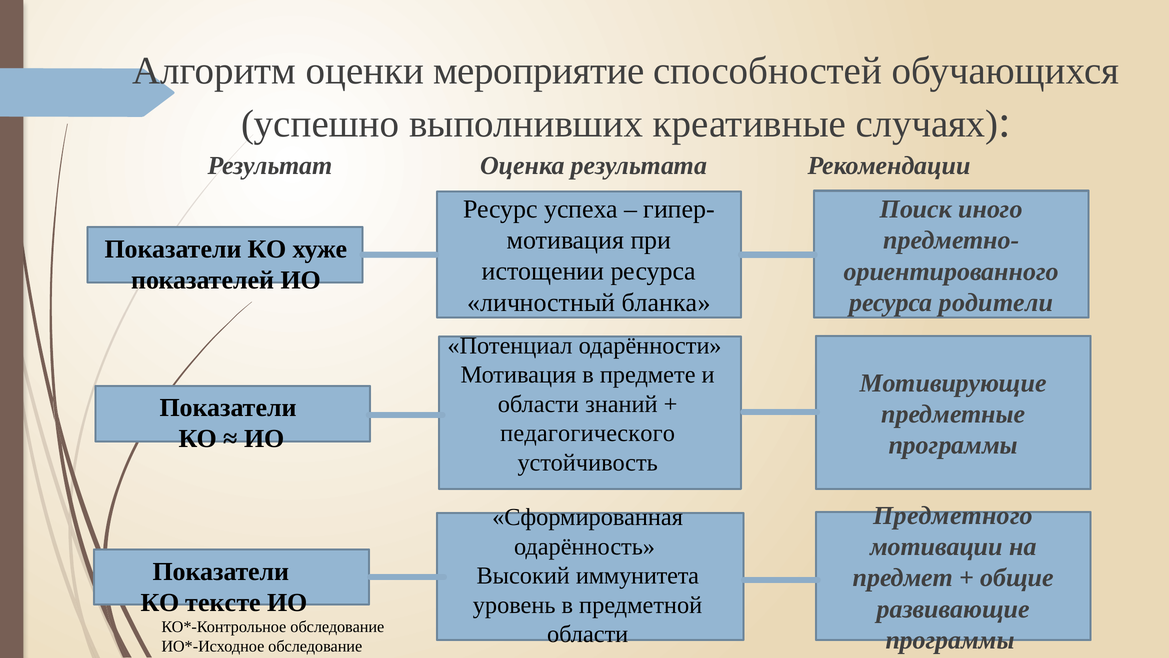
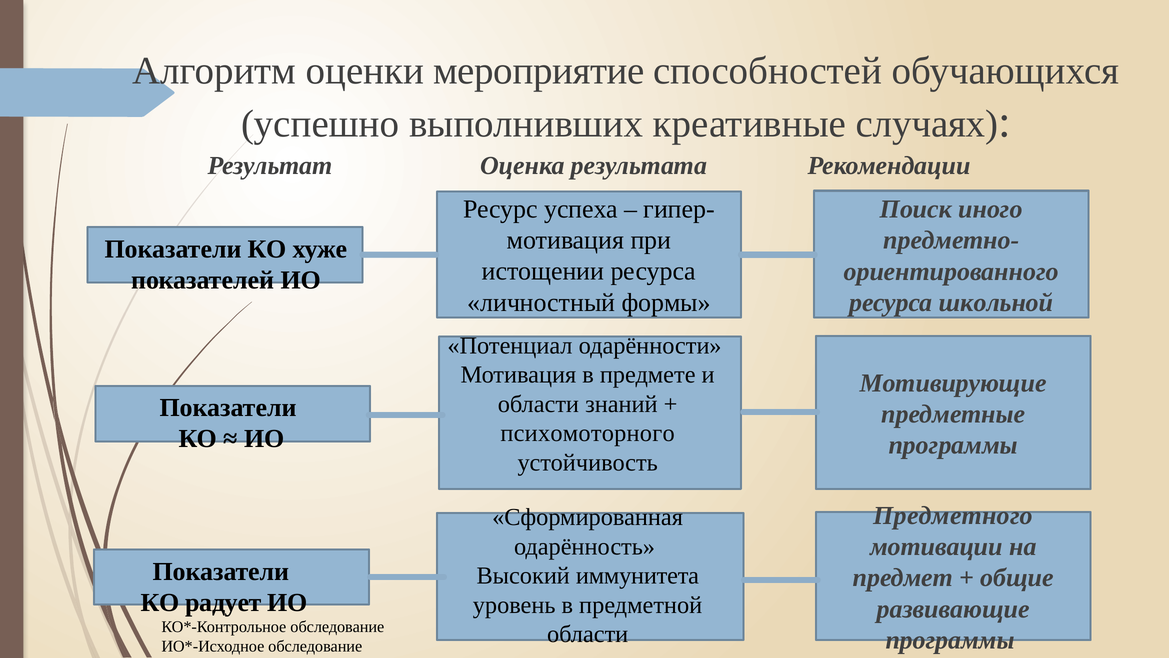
бланка: бланка -> формы (666, 302)
родители: родители -> школьной (996, 303)
педагогического: педагогического -> психомоторного (588, 433)
тексте: тексте -> радует (223, 602)
